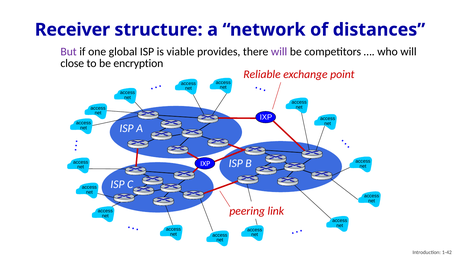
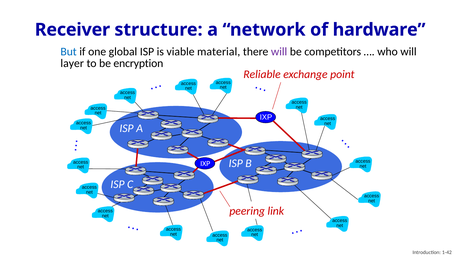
distances: distances -> hardware (379, 30)
But colour: purple -> blue (69, 52)
provides: provides -> material (219, 52)
close: close -> layer (72, 63)
